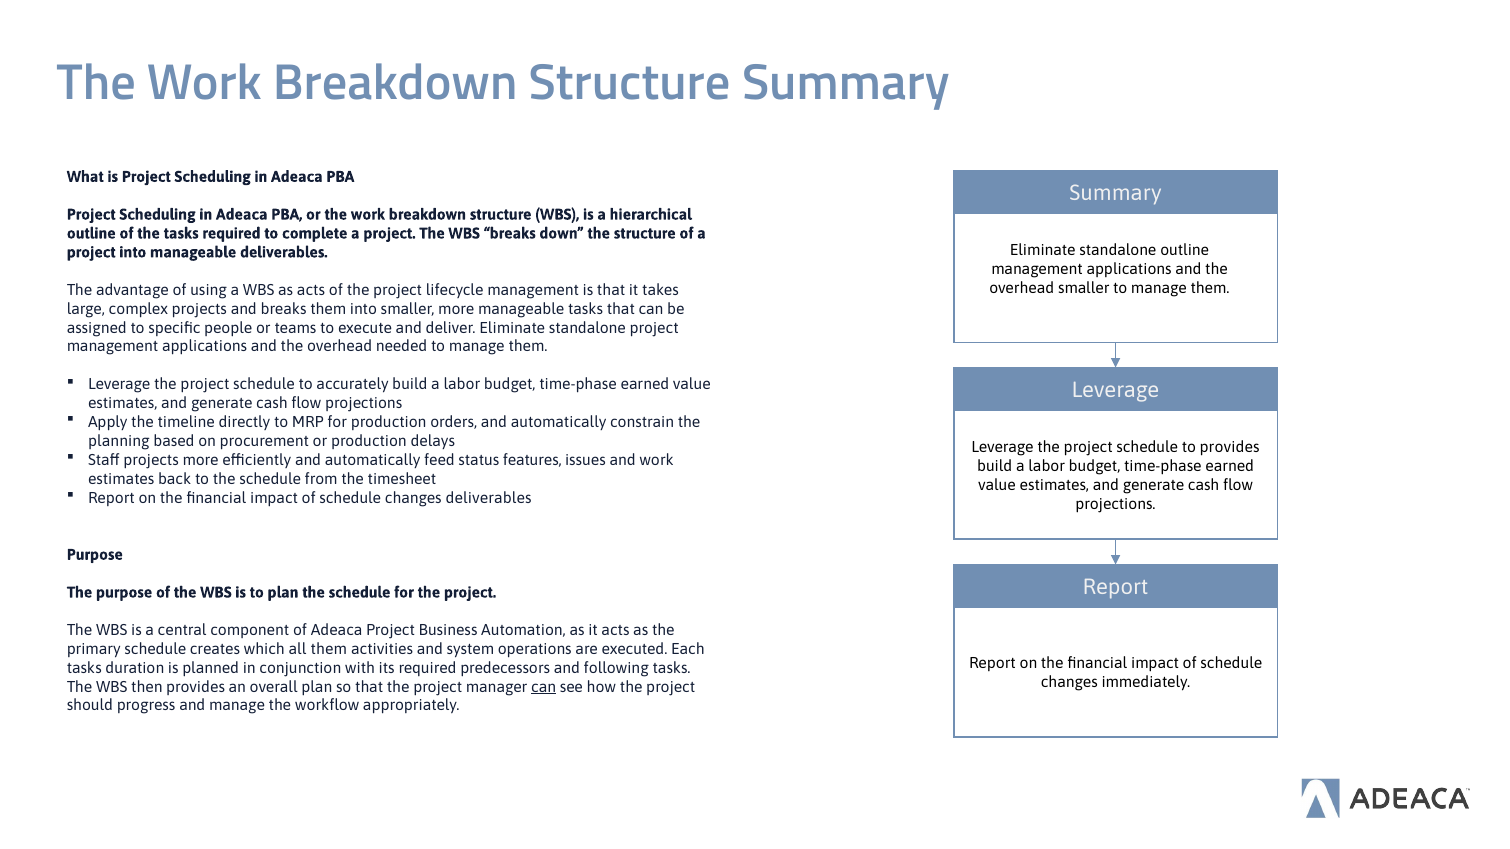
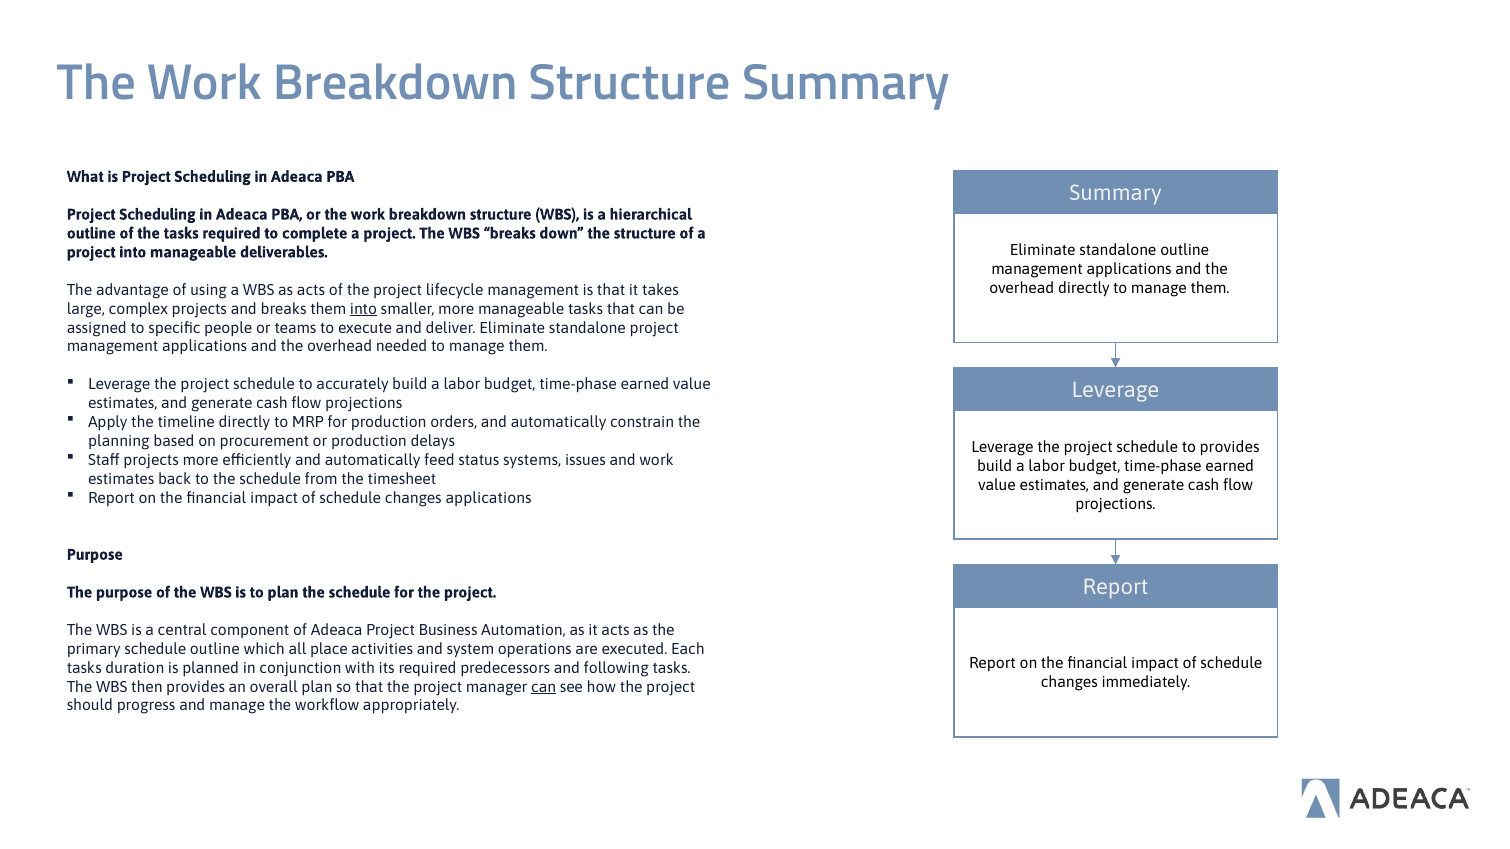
overhead smaller: smaller -> directly (1084, 288)
into underline: none -> present (363, 309)
features: features -> systems (532, 460)
changes deliverables: deliverables -> applications (489, 498)
schedule creates: creates -> outline (215, 649)
all them: them -> place (329, 649)
